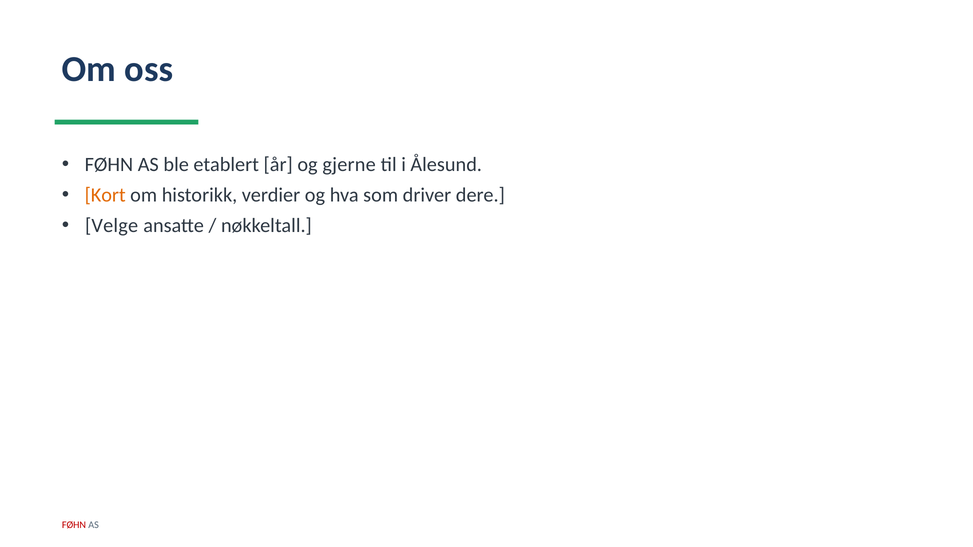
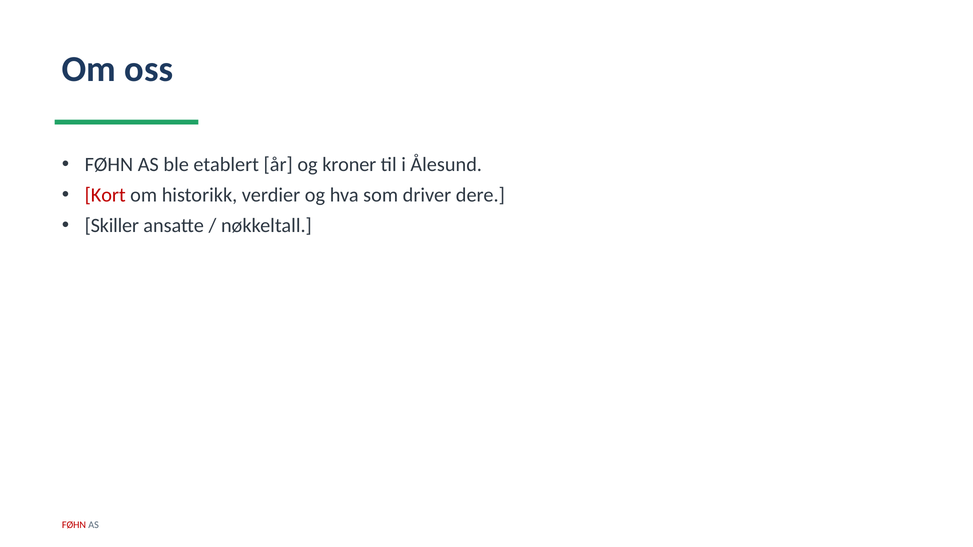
gjerne: gjerne -> kroner (349, 165)
Kort colour: orange -> red (105, 195)
Velge: Velge -> Skiller (112, 226)
